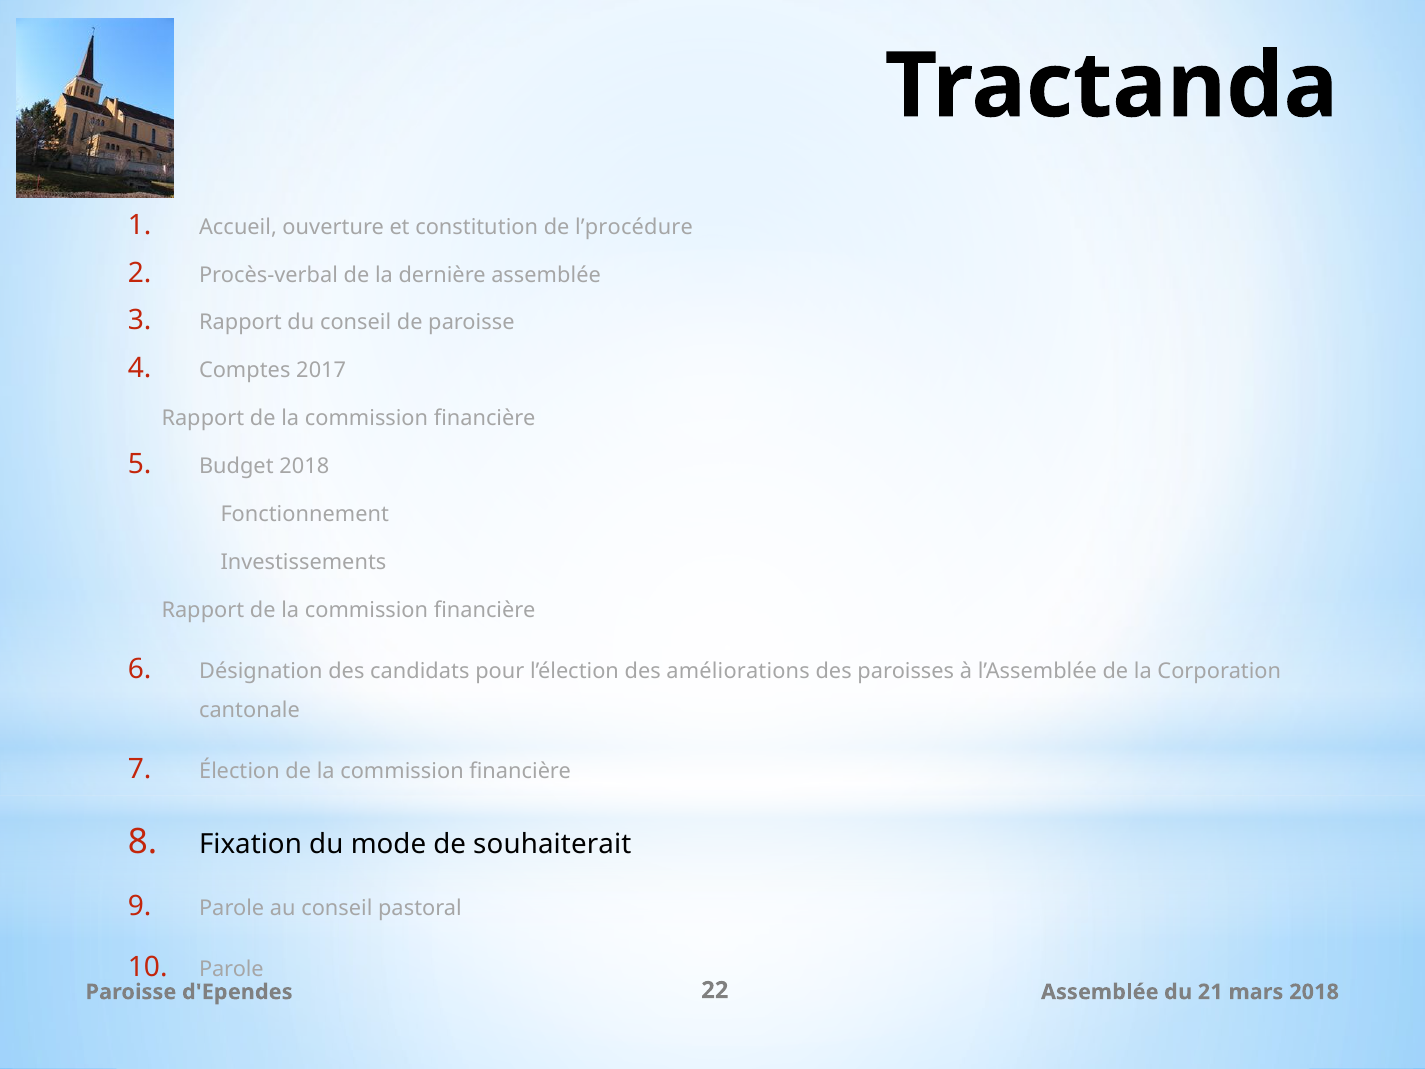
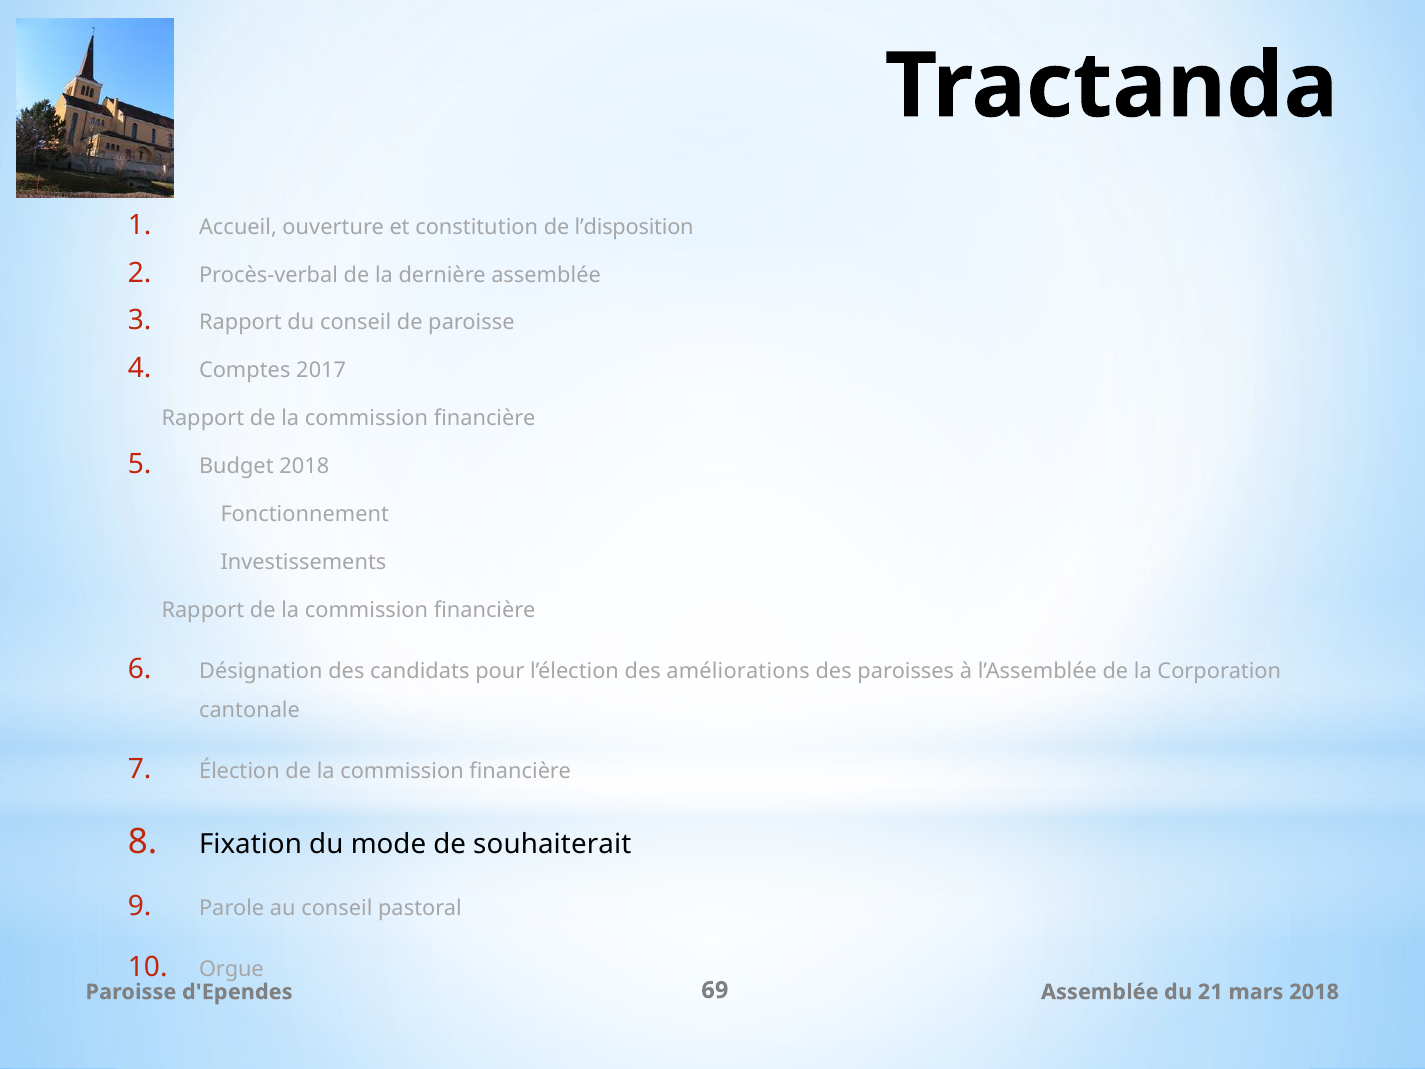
l’procédure: l’procédure -> l’disposition (634, 227)
Parole: Parole -> Orgue (231, 969)
22: 22 -> 69 (715, 990)
